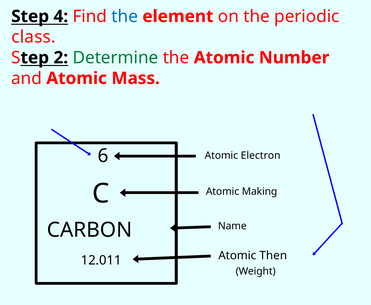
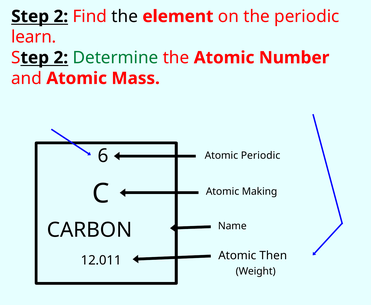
Step 4: 4 -> 2 (61, 16)
the colour: blue -> black (125, 16)
class: class -> learn (34, 37)
Atomic Electron: Electron -> Periodic (261, 155)
